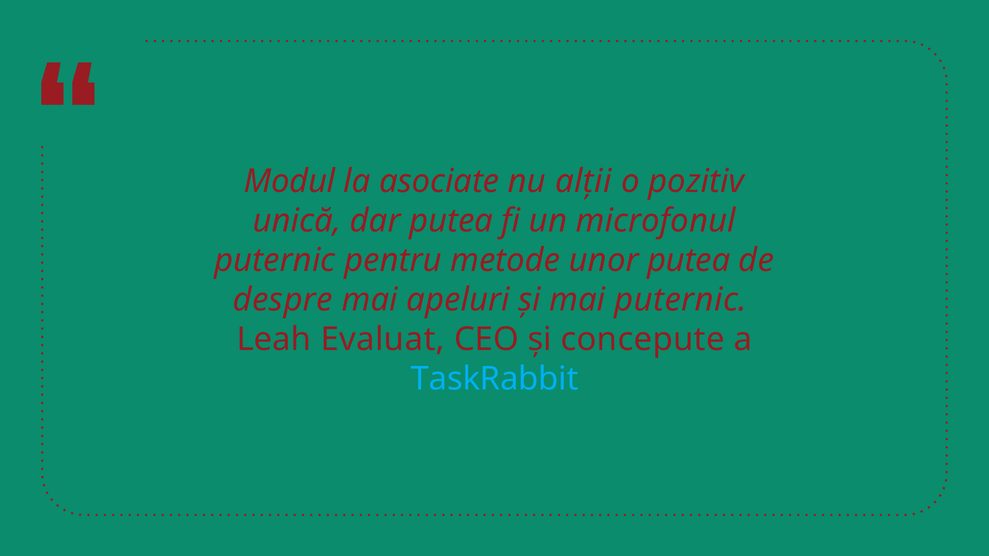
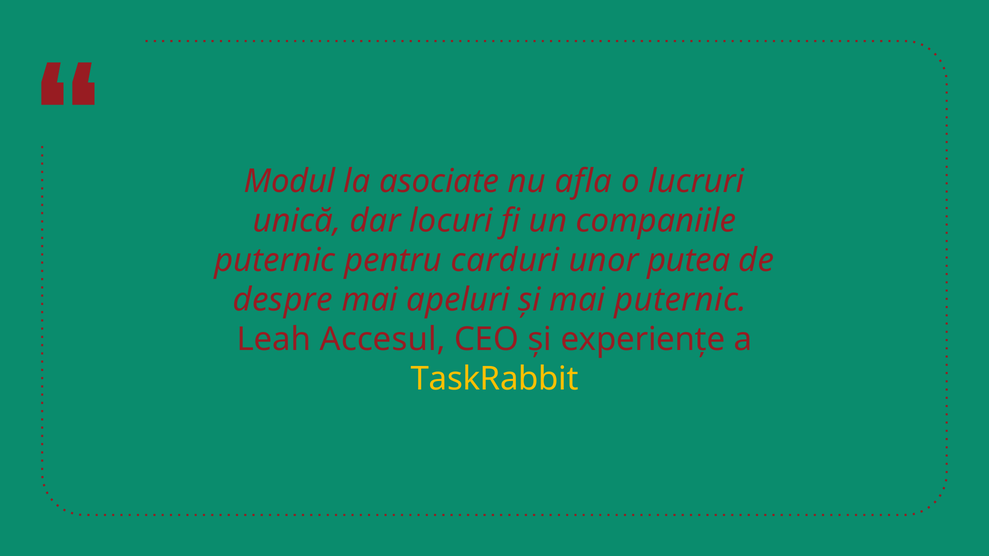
alții: alții -> afla (583, 182)
pozitiv: pozitiv -> lucruri (696, 182)
dar putea: putea -> locuri (451, 221)
microfonul: microfonul -> companiile (656, 221)
metode: metode -> carduri (505, 261)
Evaluat: Evaluat -> Accesul (383, 340)
concepute: concepute -> experiențe (643, 340)
TaskRabbit colour: light blue -> yellow (495, 379)
